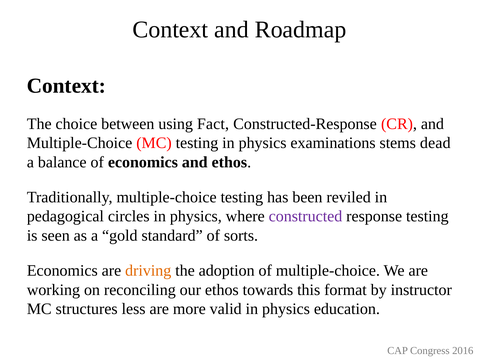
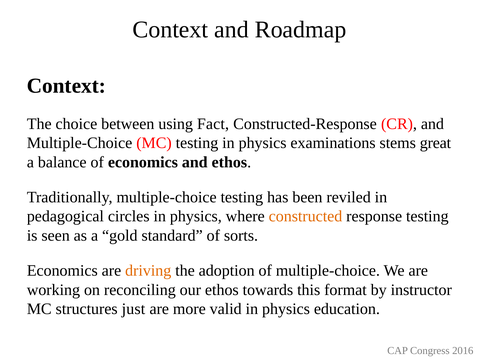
dead: dead -> great (435, 143)
constructed colour: purple -> orange (305, 217)
less: less -> just (133, 309)
